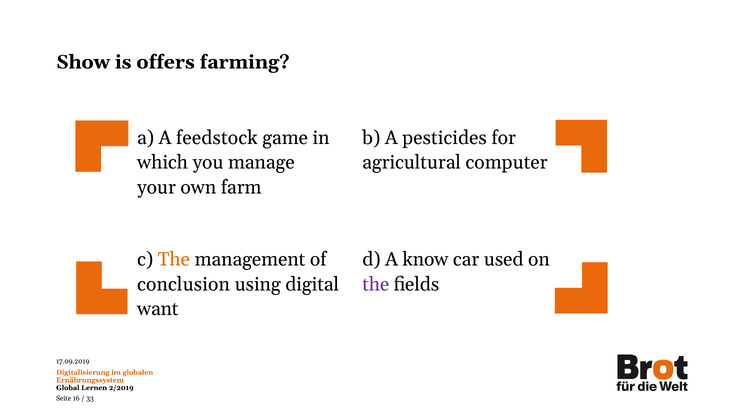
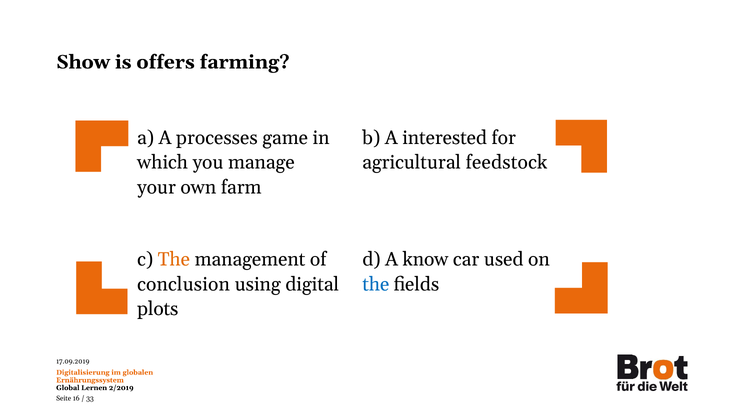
feedstock: feedstock -> processes (217, 138)
pesticides: pesticides -> interested (445, 138)
computer: computer -> feedstock (507, 163)
the colour: purple -> blue (376, 284)
want: want -> plots (158, 309)
